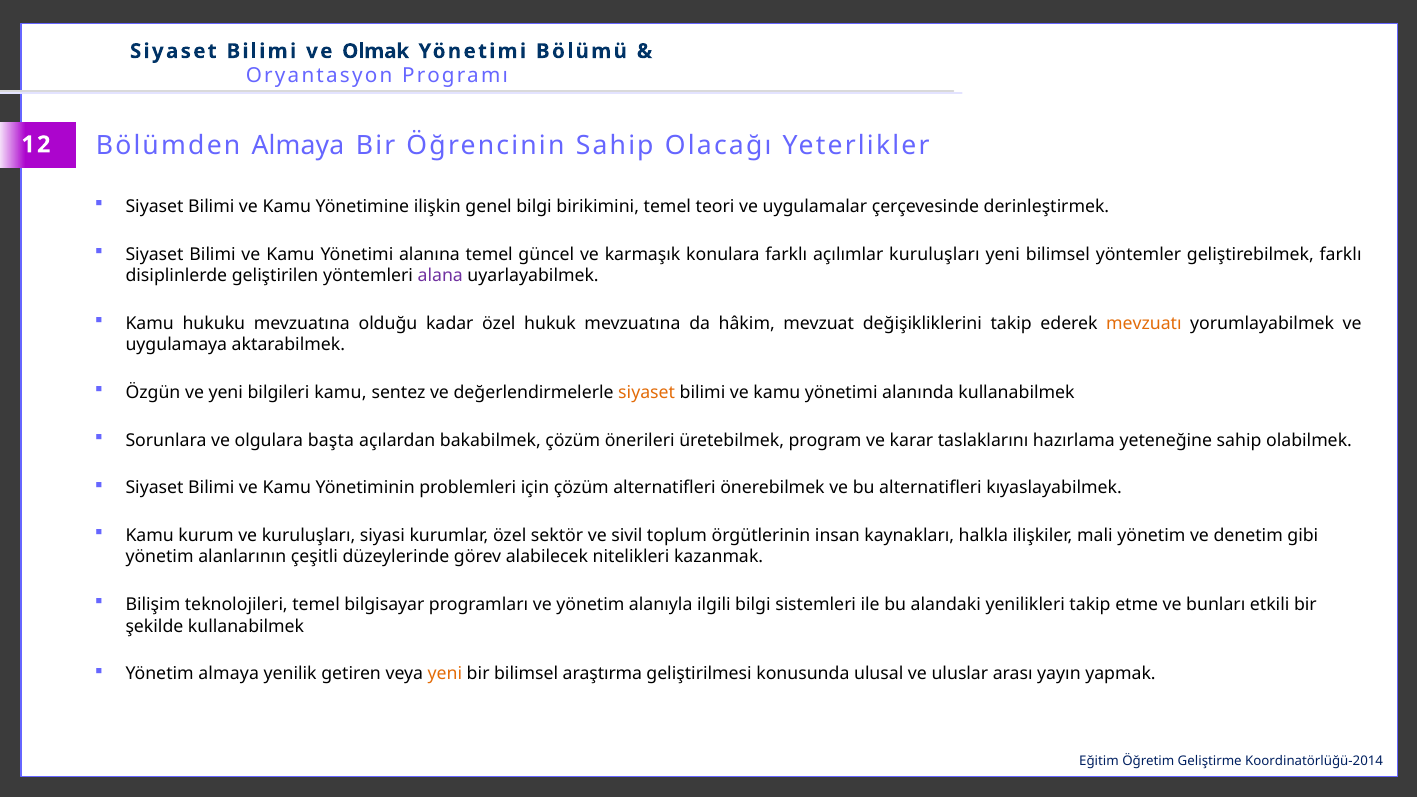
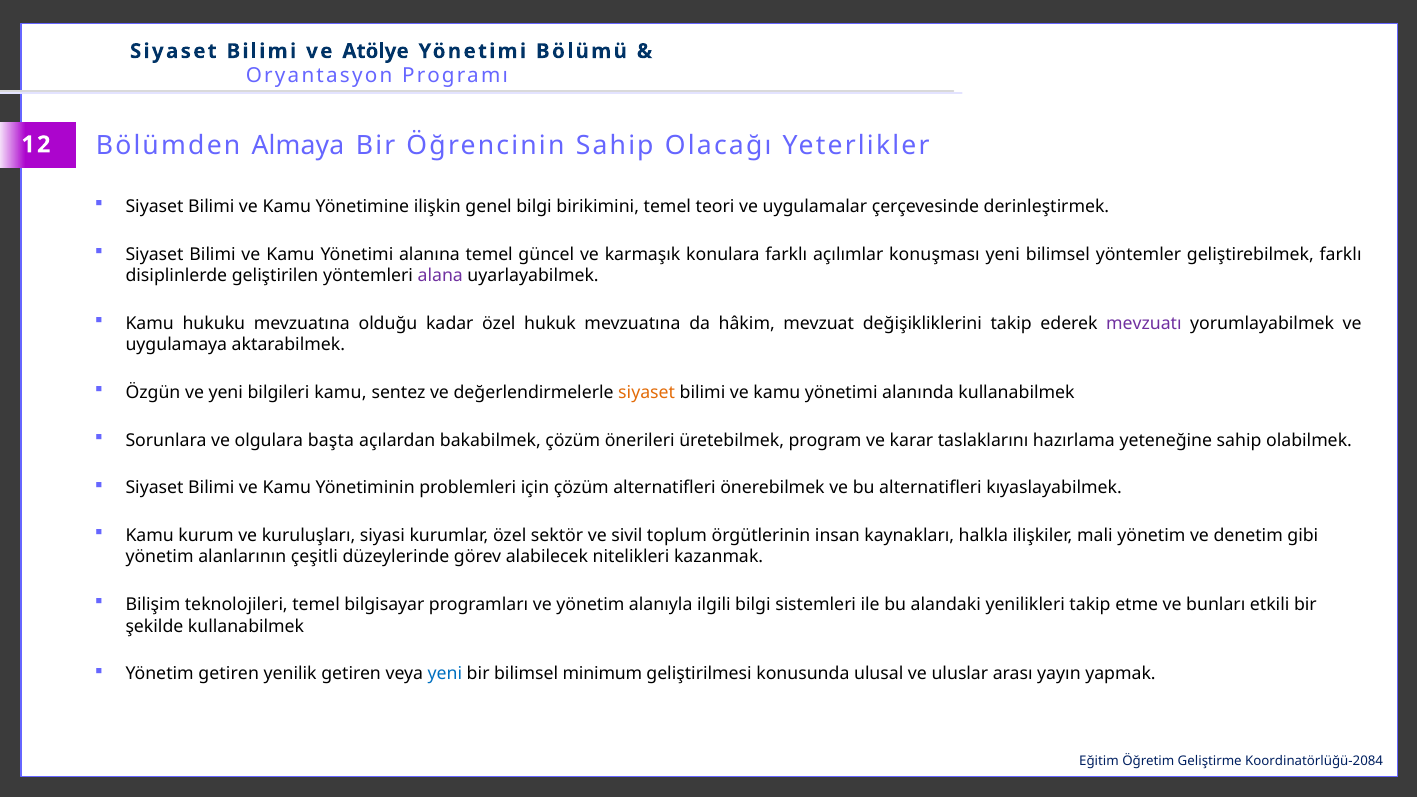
Olmak: Olmak -> Atölye (376, 51)
açılımlar kuruluşları: kuruluşları -> konuşması (934, 254)
mevzuatı colour: orange -> purple (1144, 323)
Yönetim almaya: almaya -> getiren (229, 674)
yeni colour: orange -> blue (445, 674)
araştırma: araştırma -> minimum (602, 674)
Koordinatörlüğü-2014: Koordinatörlüğü-2014 -> Koordinatörlüğü-2084 (1314, 761)
